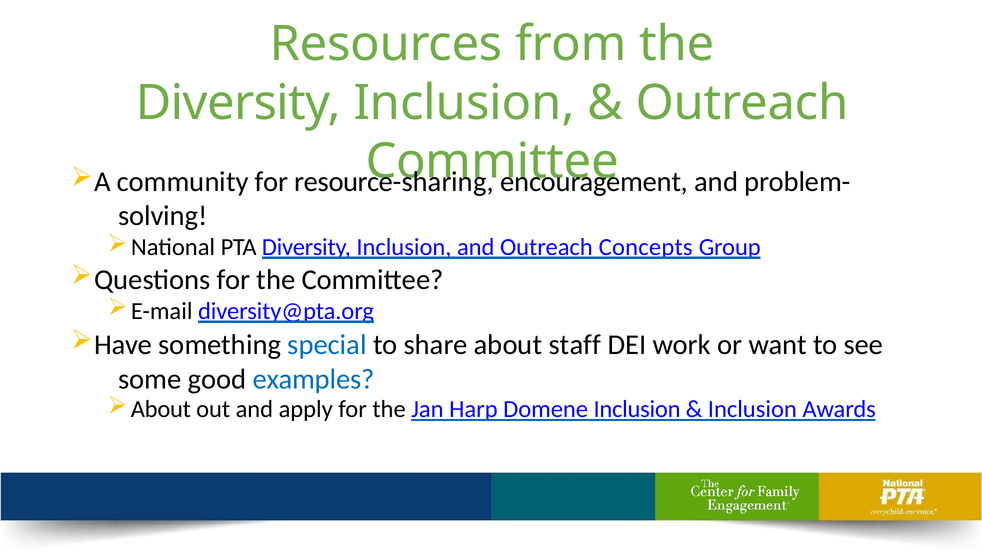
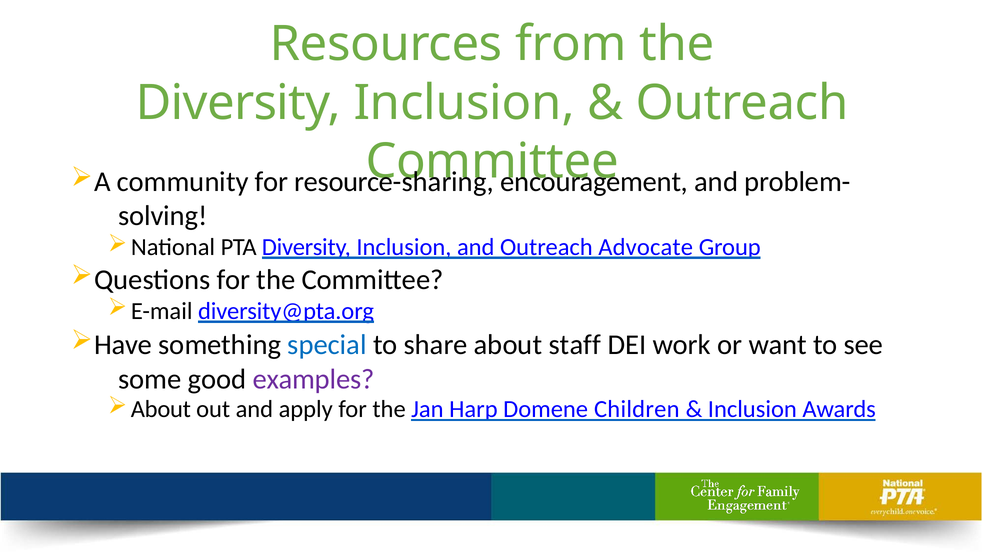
Concepts: Concepts -> Advocate (646, 248)
examples colour: blue -> purple (314, 379)
Domene Inclusion: Inclusion -> Children (637, 410)
